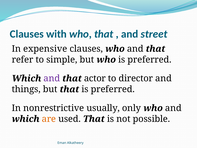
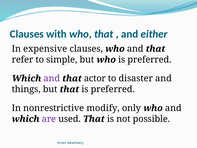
street: street -> either (154, 34)
director: director -> disaster (136, 78)
usually: usually -> modify (103, 108)
are colour: orange -> purple (49, 119)
